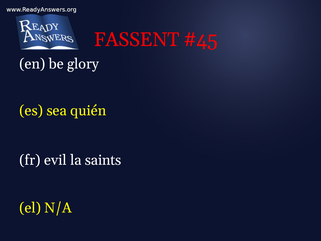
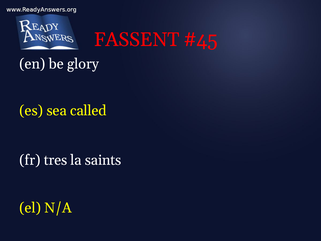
quién: quién -> called (88, 110)
evil: evil -> tres (55, 160)
